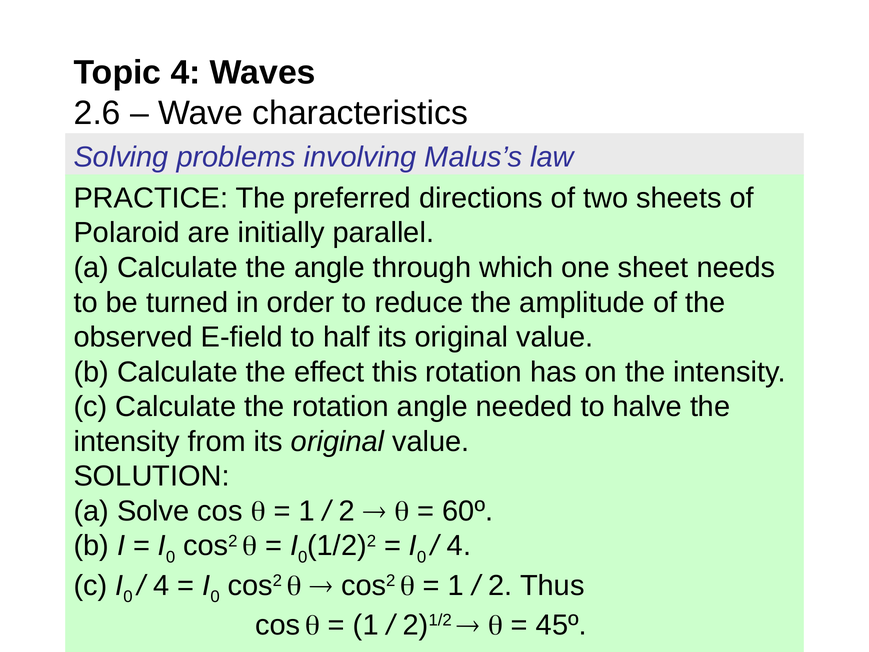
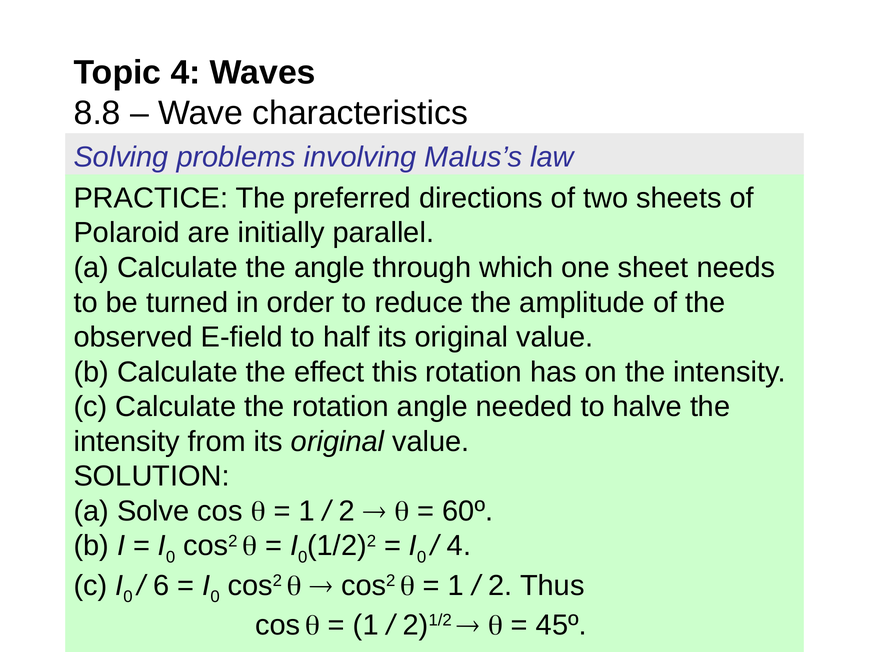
2.6: 2.6 -> 8.8 (97, 113)
4: 4 -> 6 (161, 585)
